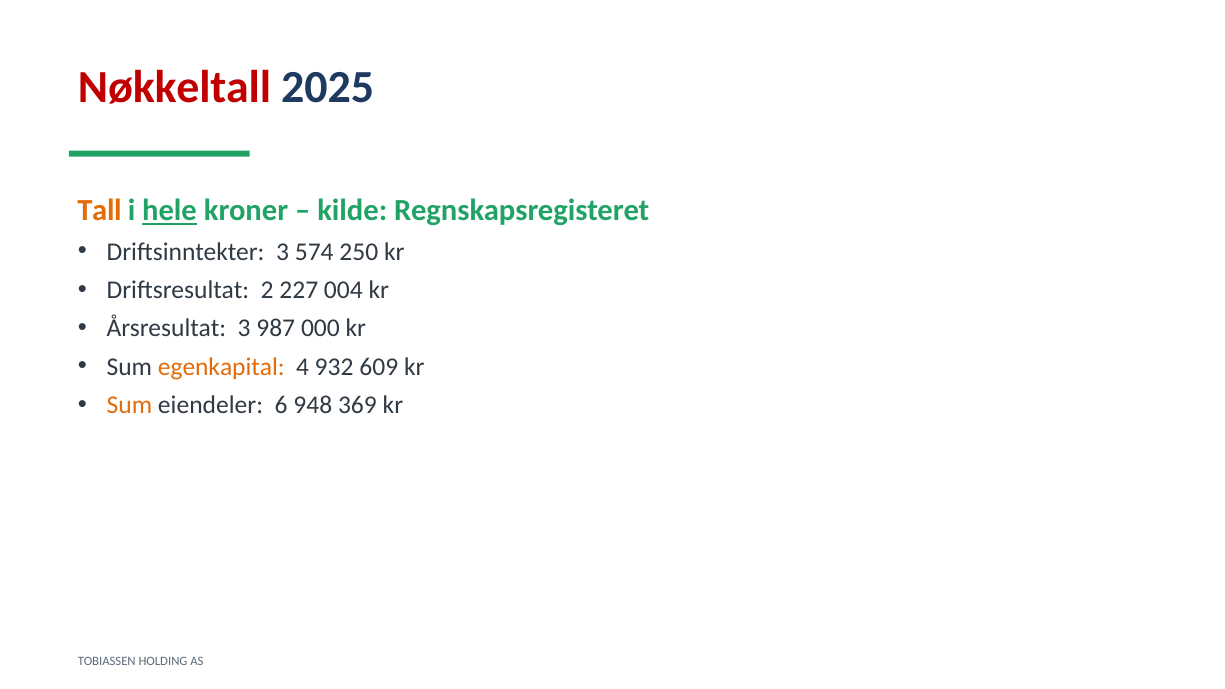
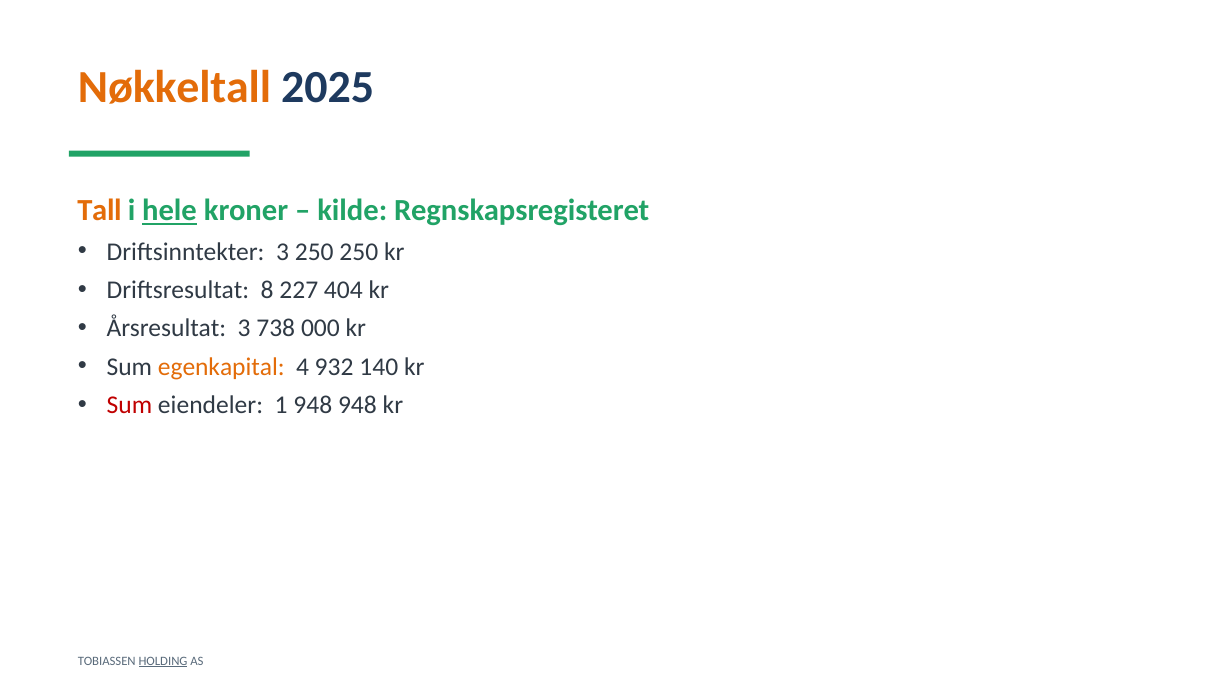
Nøkkeltall colour: red -> orange (174, 87)
3 574: 574 -> 250 (314, 252)
2: 2 -> 8 (267, 290)
004: 004 -> 404 (343, 290)
987: 987 -> 738 (276, 329)
609: 609 -> 140 (379, 367)
Sum colour: orange -> red (129, 405)
6: 6 -> 1 (281, 405)
948 369: 369 -> 948 (357, 405)
HOLDING underline: none -> present (163, 661)
